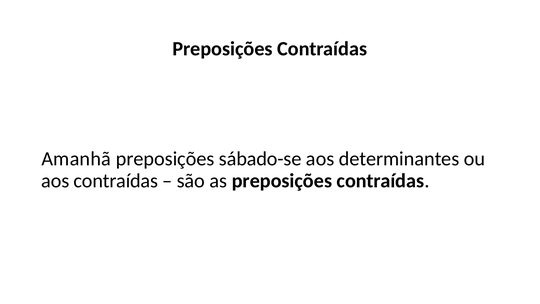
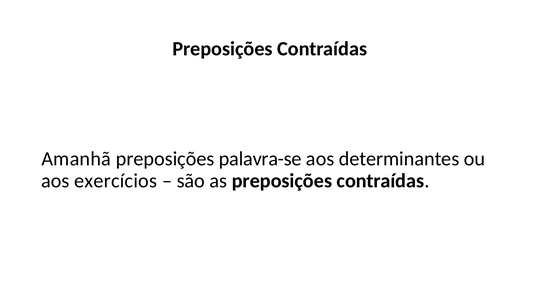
sábado-se: sábado-se -> palavra-se (260, 159)
aos contraídas: contraídas -> exercícios (116, 181)
